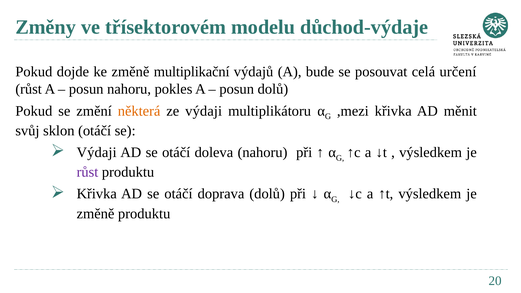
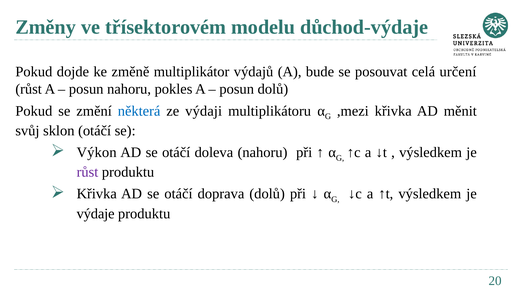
multiplikační: multiplikační -> multiplikátor (192, 72)
některá colour: orange -> blue (139, 111)
Výdaji: Výdaji -> Výkon (97, 152)
změně: změně -> výdaje (96, 214)
